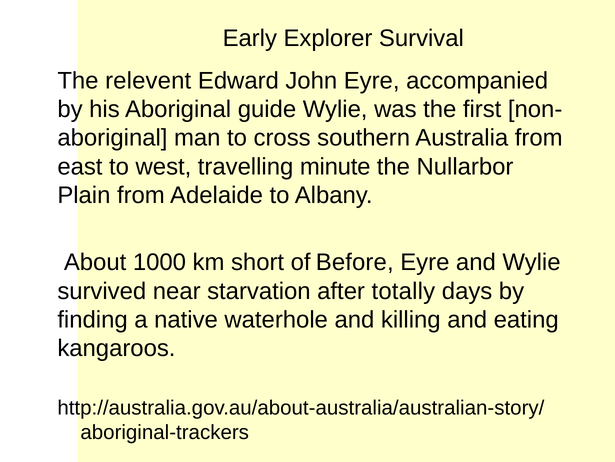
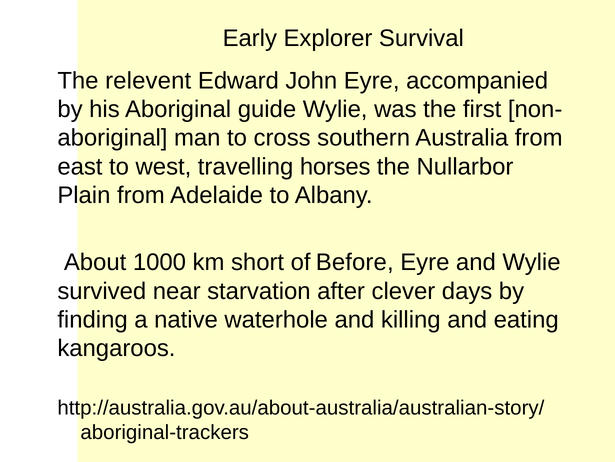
minute: minute -> horses (335, 166)
totally: totally -> clever (403, 291)
